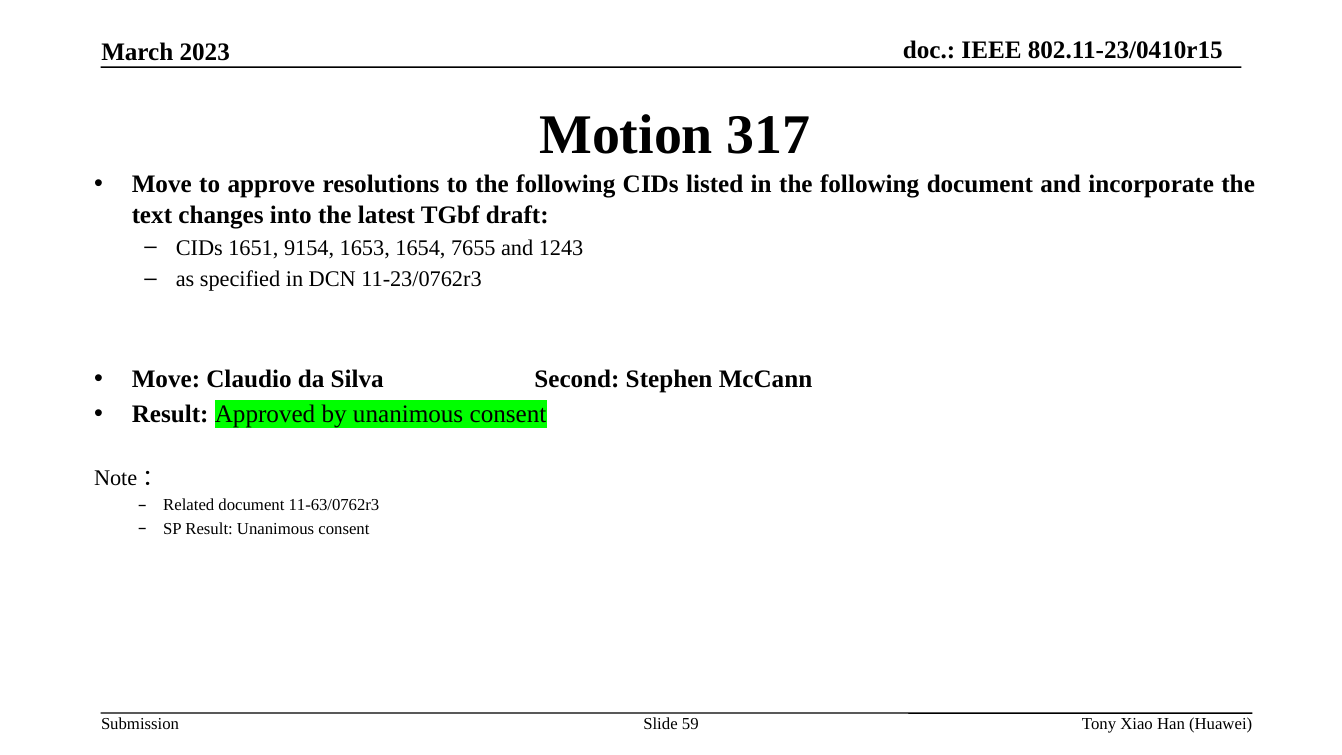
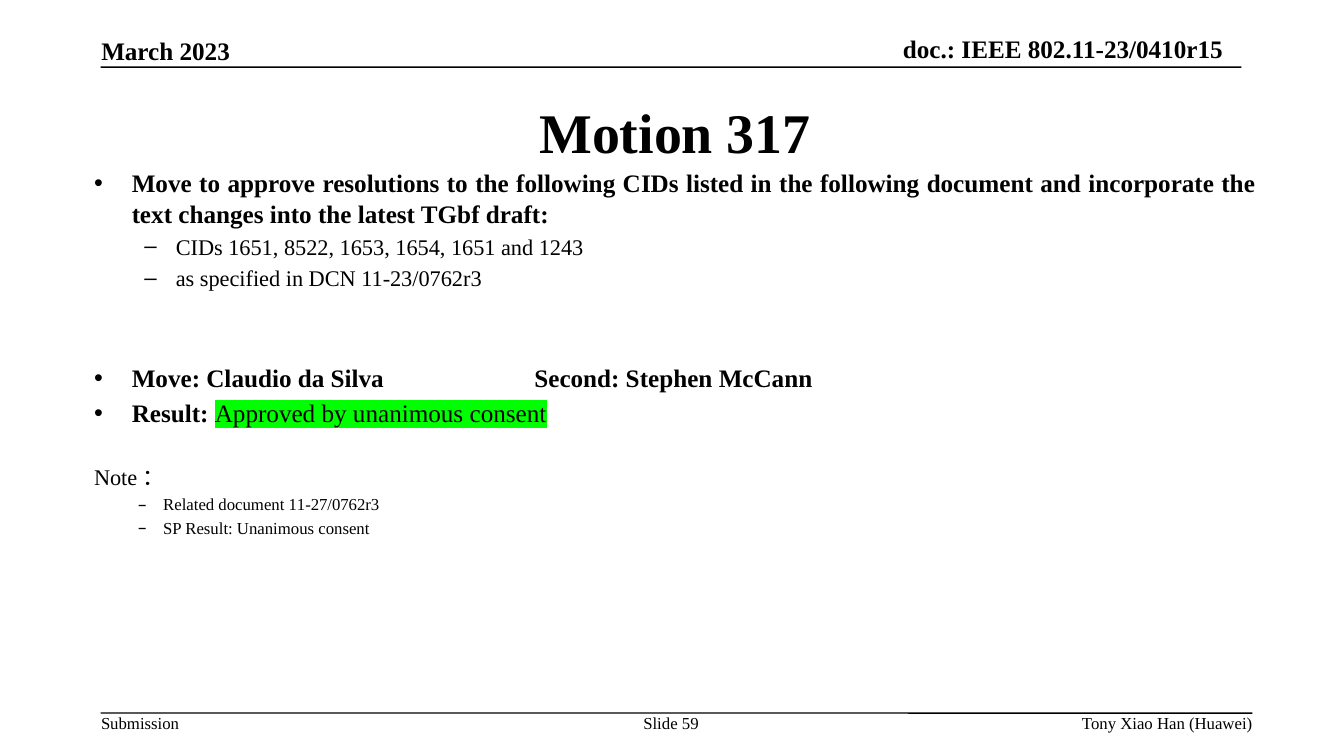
9154: 9154 -> 8522 (309, 248)
1654 7655: 7655 -> 1651 (473, 248)
11-63/0762r3: 11-63/0762r3 -> 11-27/0762r3 (334, 505)
